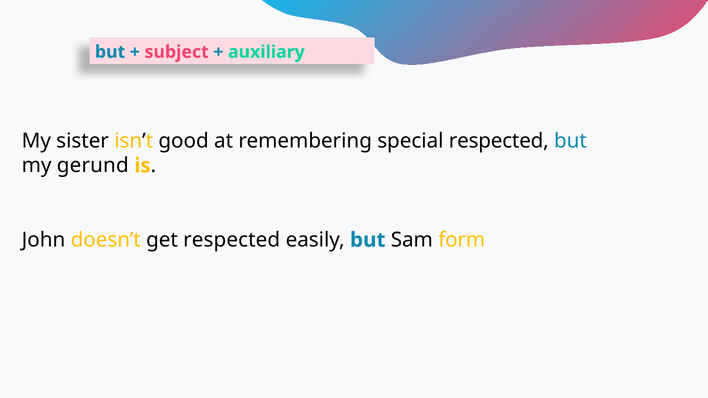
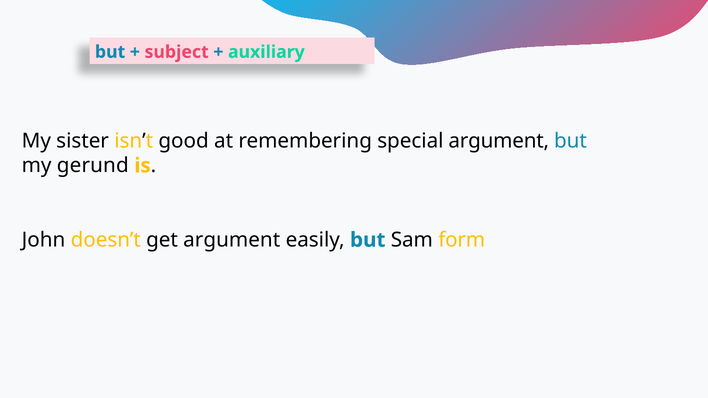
special respected: respected -> argument (499, 141)
get respected: respected -> argument (232, 240)
